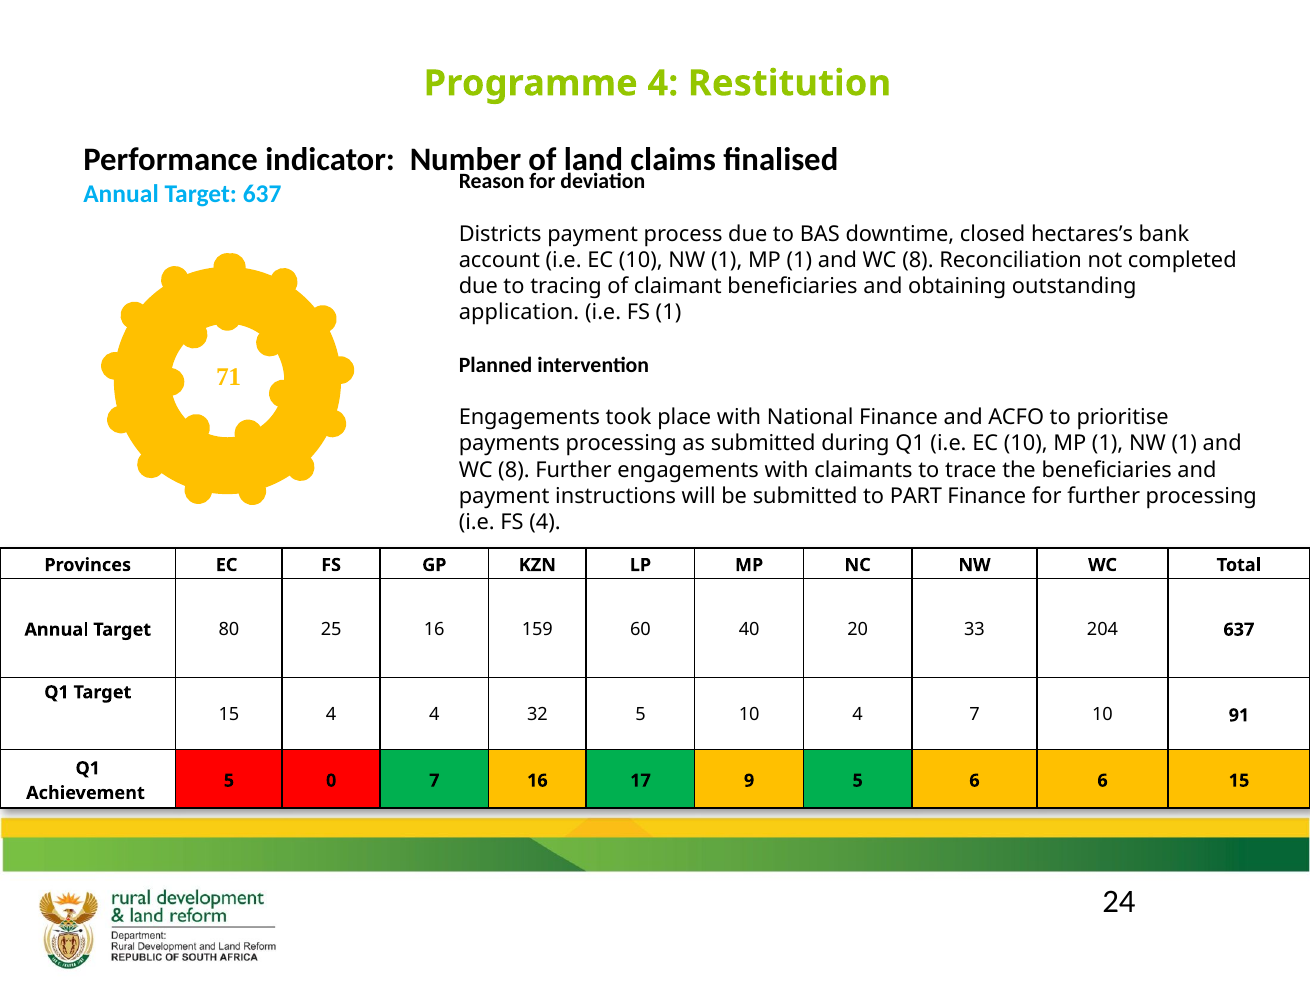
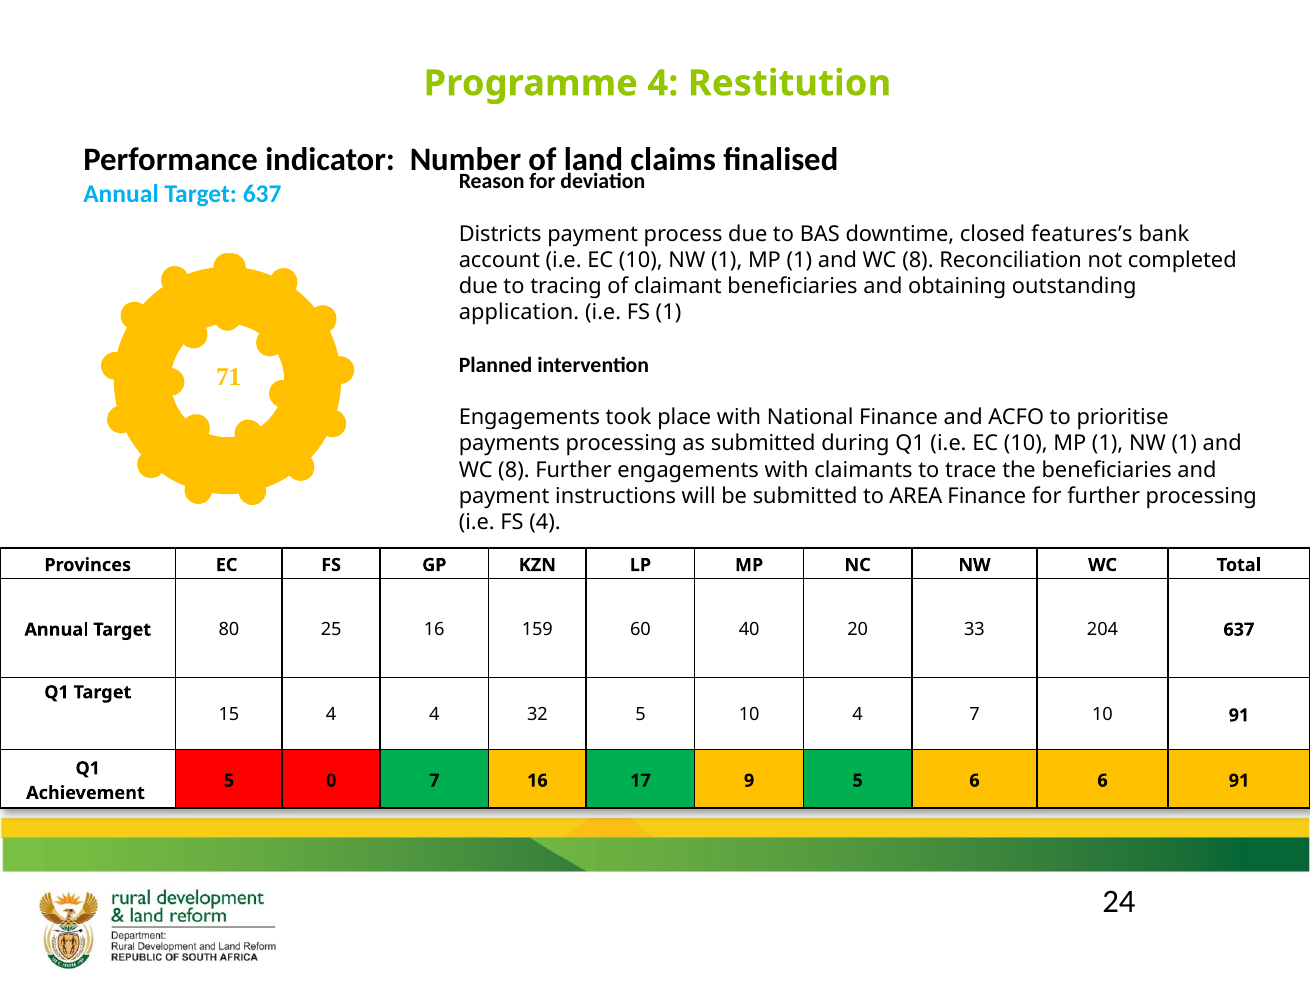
hectares’s: hectares’s -> features’s (1082, 234)
PART: PART -> AREA (916, 496)
6 15: 15 -> 91 (1239, 780)
